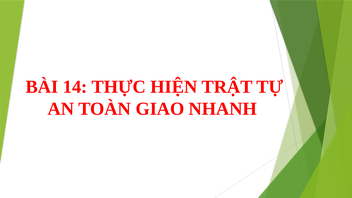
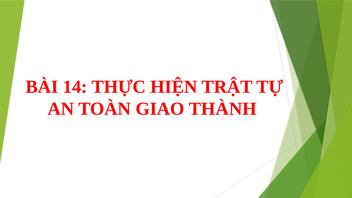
NHANH: NHANH -> THÀNH (223, 109)
